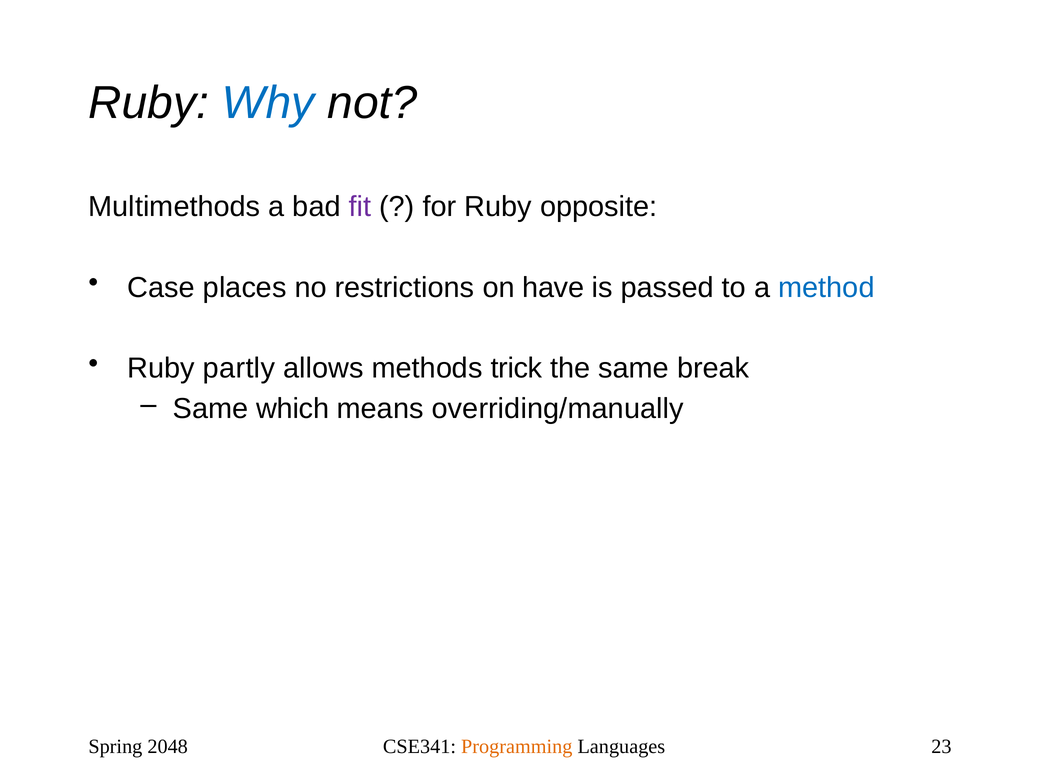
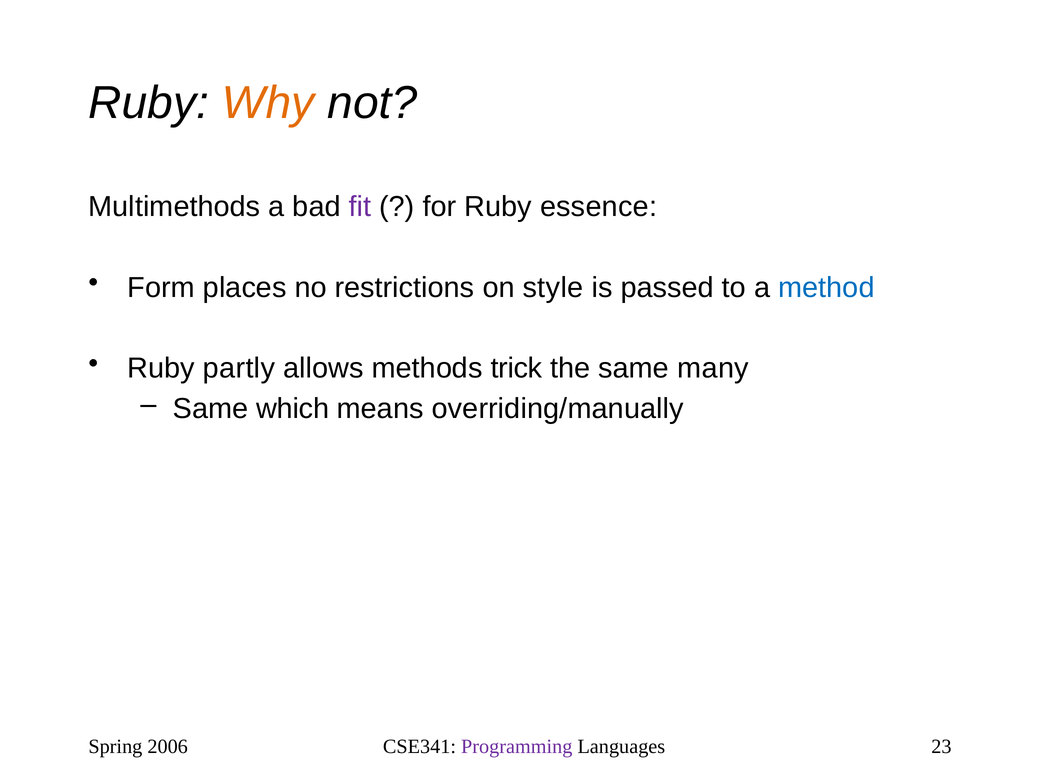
Why colour: blue -> orange (268, 103)
opposite: opposite -> essence (599, 207)
Case: Case -> Form (161, 287)
have: have -> style (553, 287)
break: break -> many (713, 368)
2048: 2048 -> 2006 (168, 747)
Programming colour: orange -> purple (517, 747)
